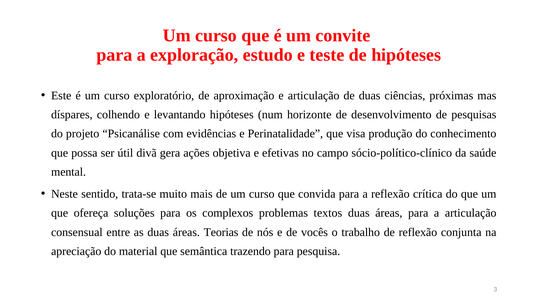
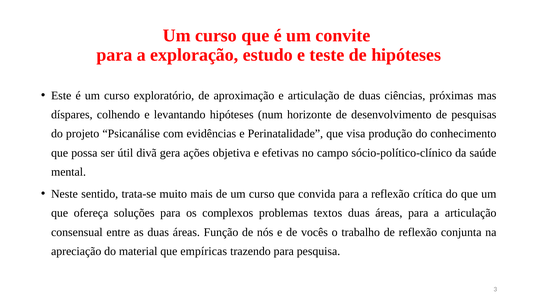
Teorias: Teorias -> Função (221, 232)
semântica: semântica -> empíricas (204, 251)
